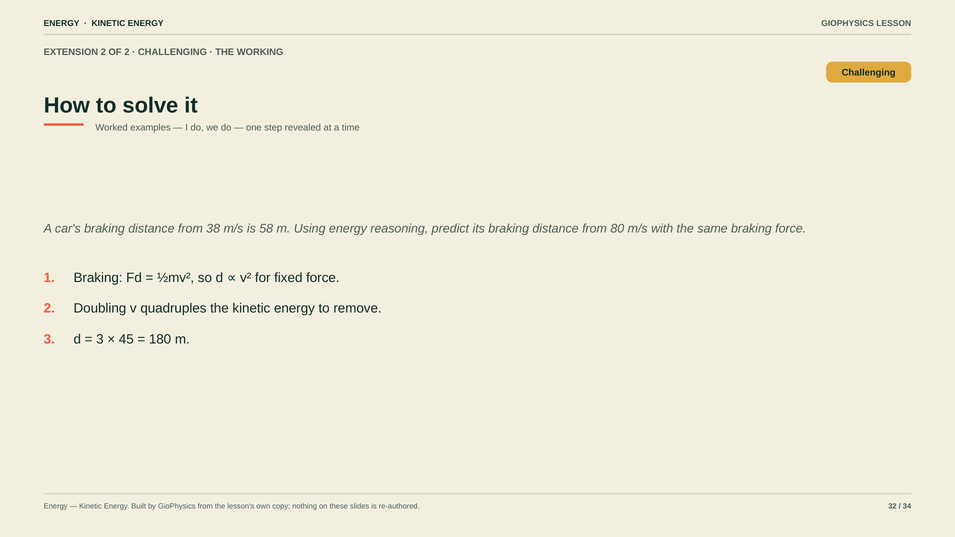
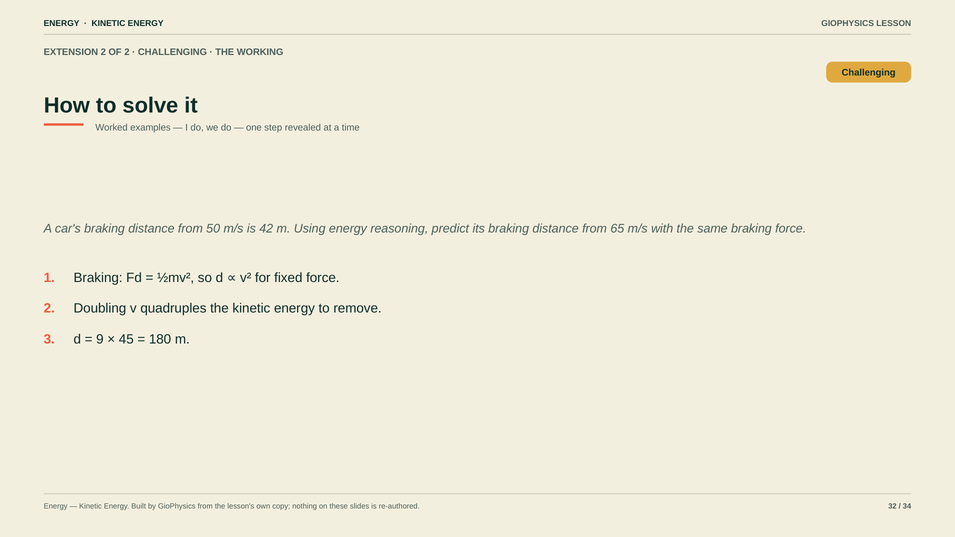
38: 38 -> 50 (213, 229)
58: 58 -> 42 (266, 229)
80: 80 -> 65 (617, 229)
3: 3 -> 9 (100, 339)
